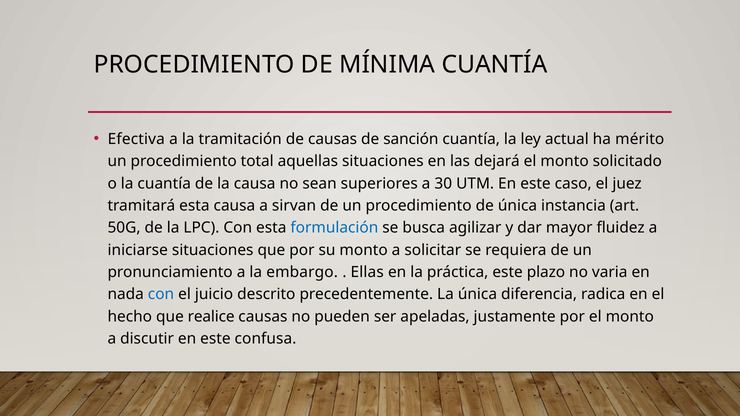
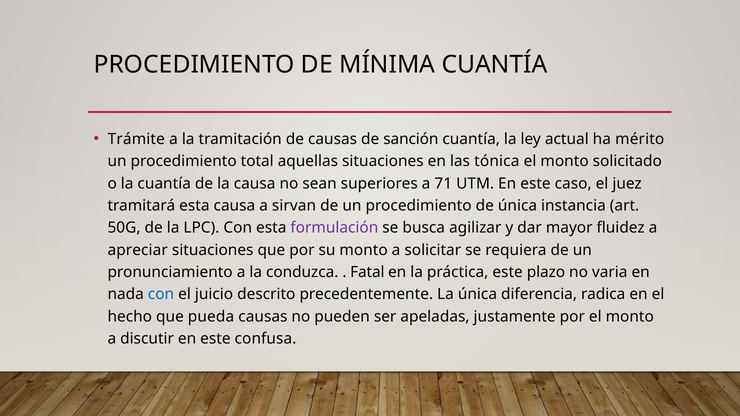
Efectiva: Efectiva -> Trámite (136, 139)
dejará: dejará -> tónica (497, 161)
30: 30 -> 71 (443, 184)
formulación colour: blue -> purple (334, 228)
iniciarse: iniciarse -> apreciar (138, 250)
embargo: embargo -> conduzca (302, 272)
Ellas: Ellas -> Fatal (367, 272)
realice: realice -> pueda (211, 317)
